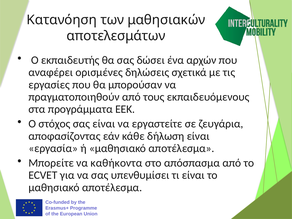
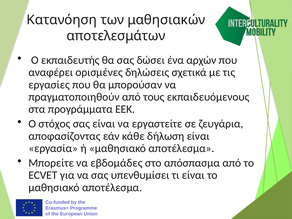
καθήκοντα: καθήκοντα -> εβδομάδες (116, 163)
